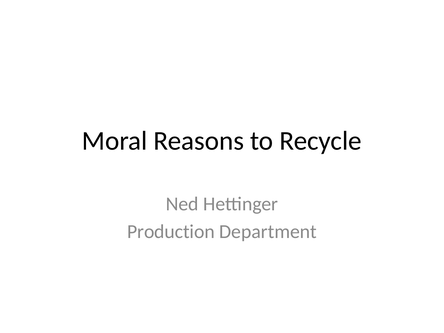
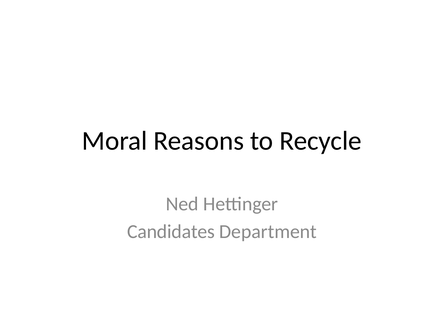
Production: Production -> Candidates (171, 232)
